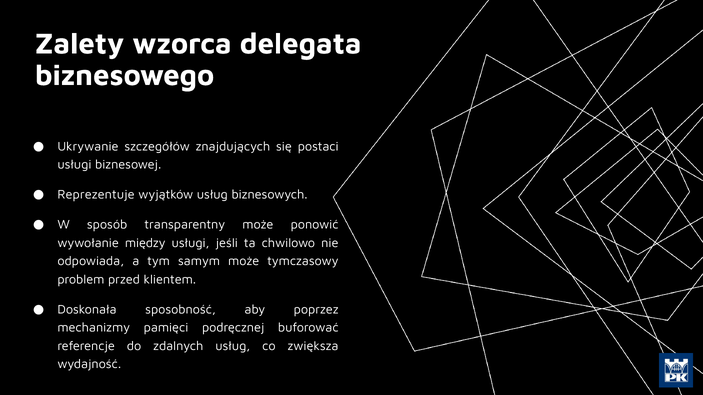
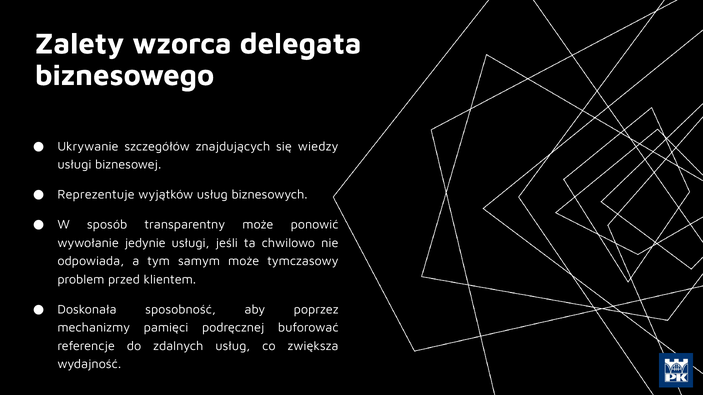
postaci: postaci -> wiedzy (318, 147)
między: między -> jedynie (145, 243)
